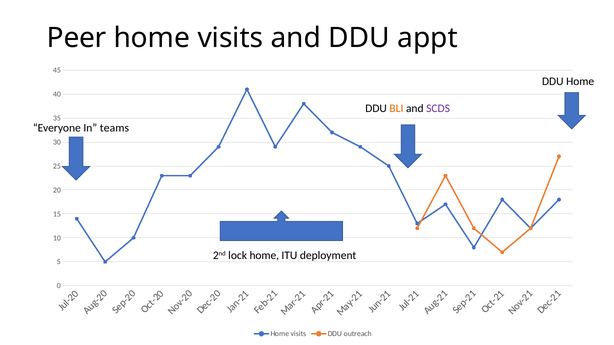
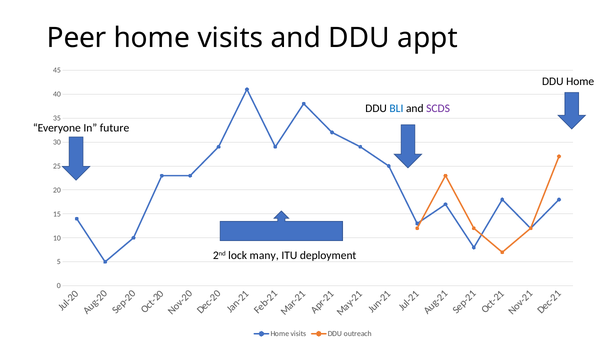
BLI colour: orange -> blue (396, 108)
teams: teams -> future (115, 128)
lock home: home -> many (264, 256)
